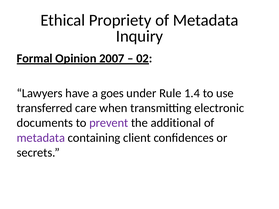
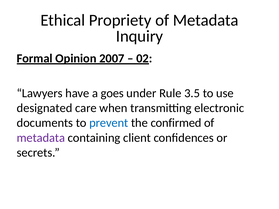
1.4: 1.4 -> 3.5 (192, 93)
transferred: transferred -> designated (45, 108)
prevent colour: purple -> blue (109, 123)
additional: additional -> confirmed (176, 123)
